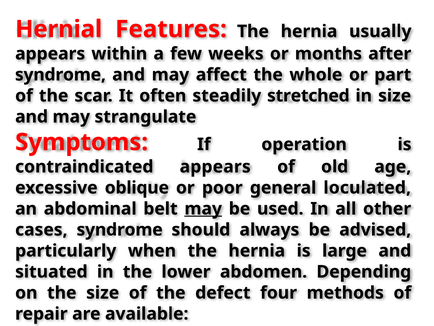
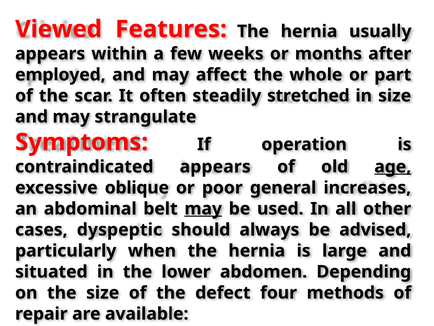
Hernial: Hernial -> Viewed (59, 29)
syndrome: syndrome -> employed (60, 75)
age underline: none -> present (393, 166)
loculated: loculated -> increases (367, 187)
cases syndrome: syndrome -> dyspeptic (119, 229)
